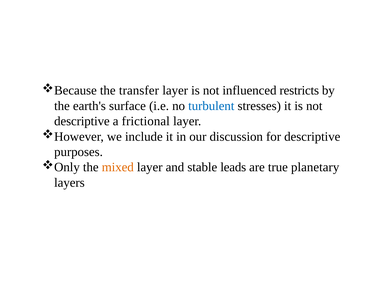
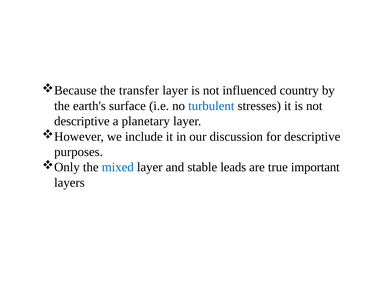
restricts: restricts -> country (299, 90)
frictional: frictional -> planetary (146, 121)
mixed colour: orange -> blue (118, 167)
planetary: planetary -> important (315, 167)
